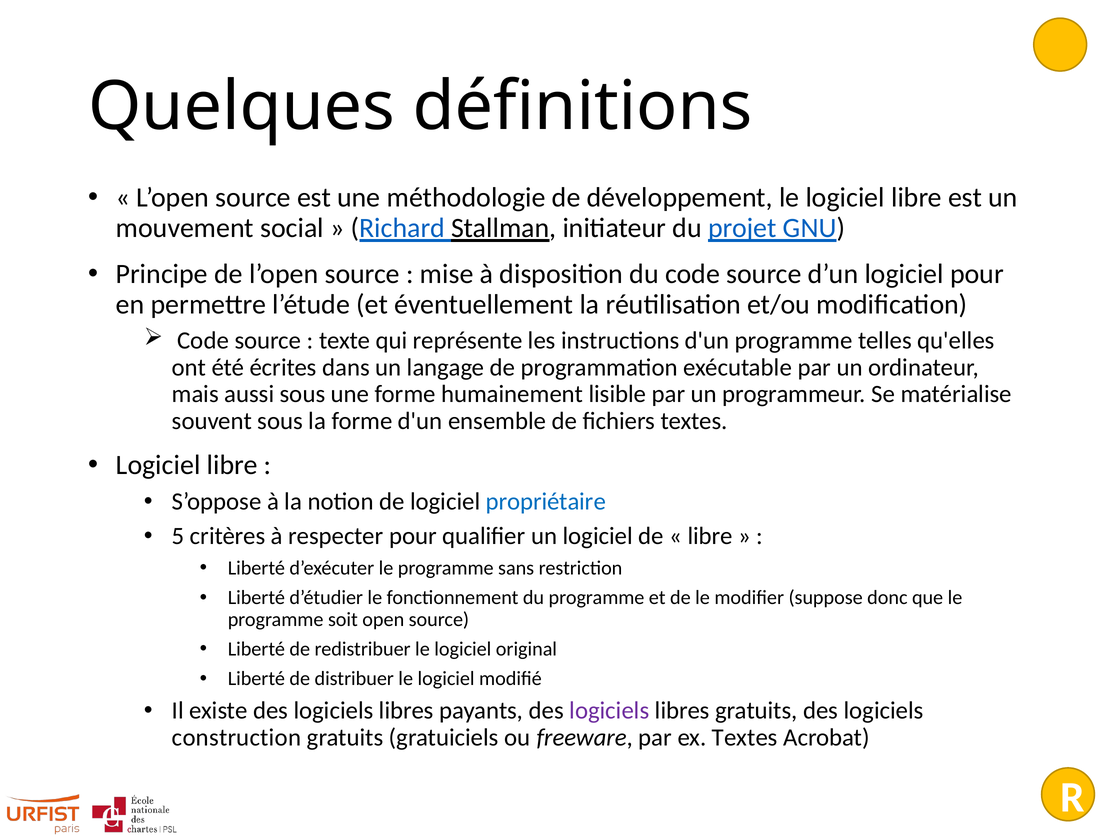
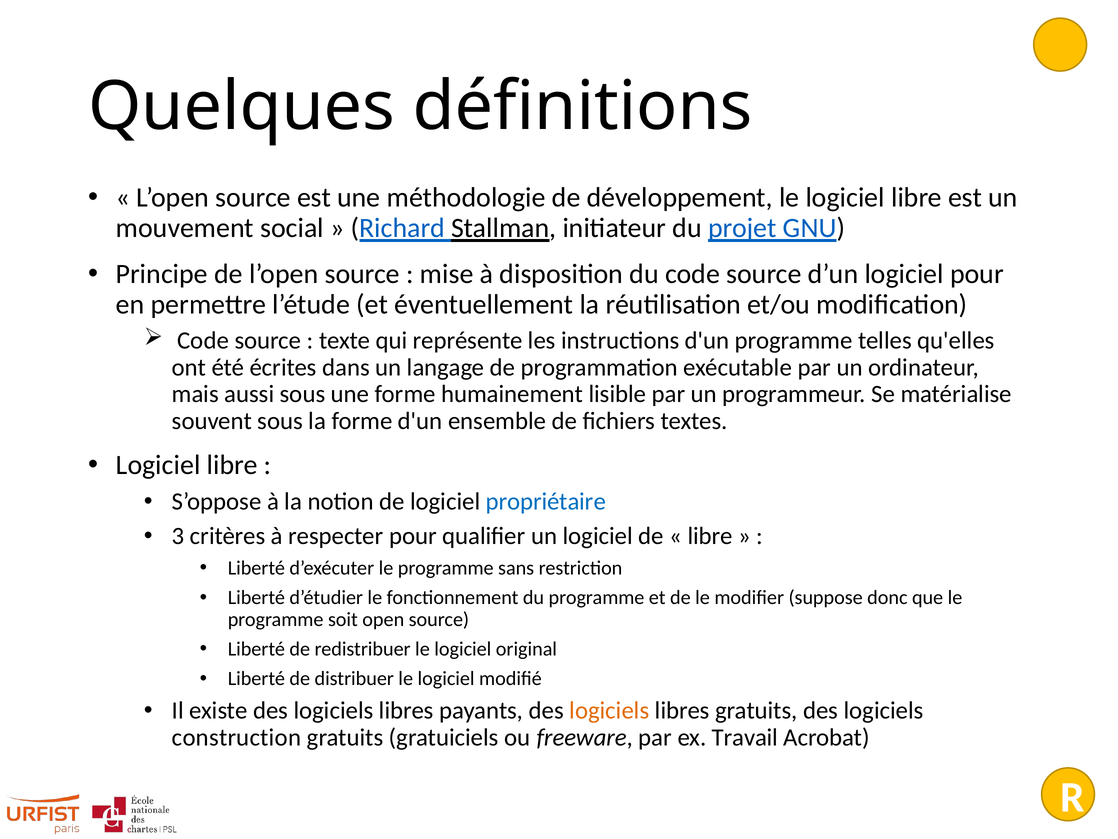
5: 5 -> 3 (178, 536)
logiciels colour: purple -> orange (609, 710)
ex Textes: Textes -> Travail (745, 737)
